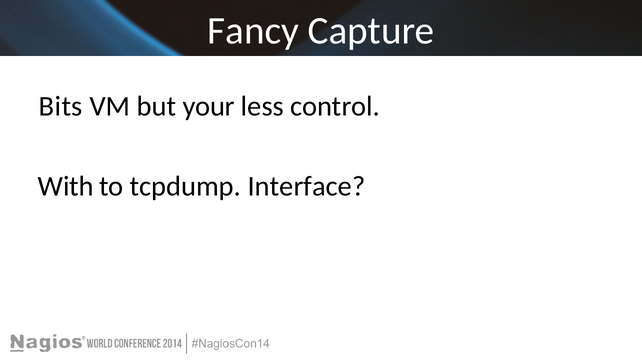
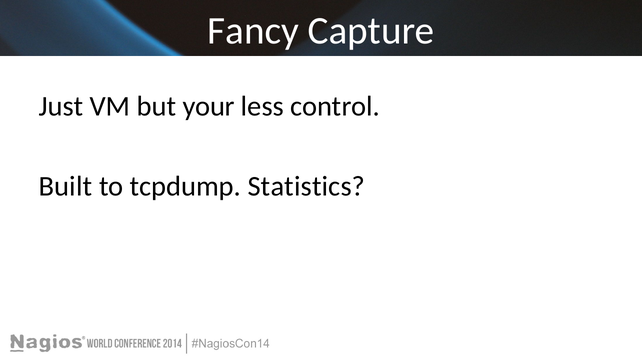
Bits: Bits -> Just (61, 107)
With: With -> Built (65, 187)
Interface: Interface -> Statistics (306, 187)
